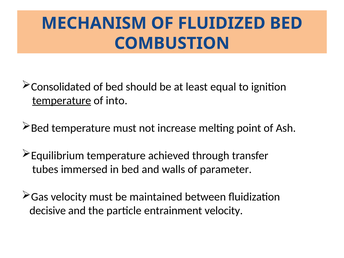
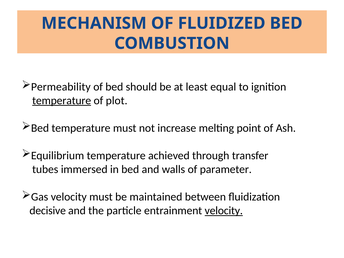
Consolidated: Consolidated -> Permeability (61, 87)
into: into -> plot (117, 101)
velocity underline: none -> present (224, 211)
